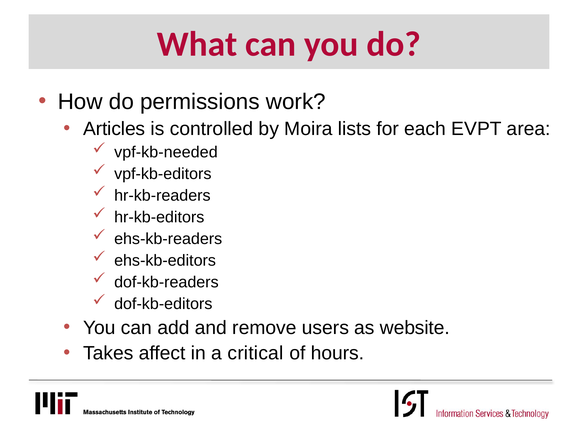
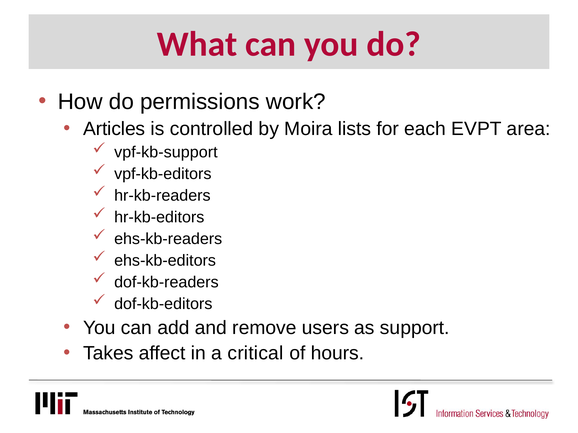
vpf-kb-needed: vpf-kb-needed -> vpf-kb-support (166, 152)
website: website -> support (415, 328)
